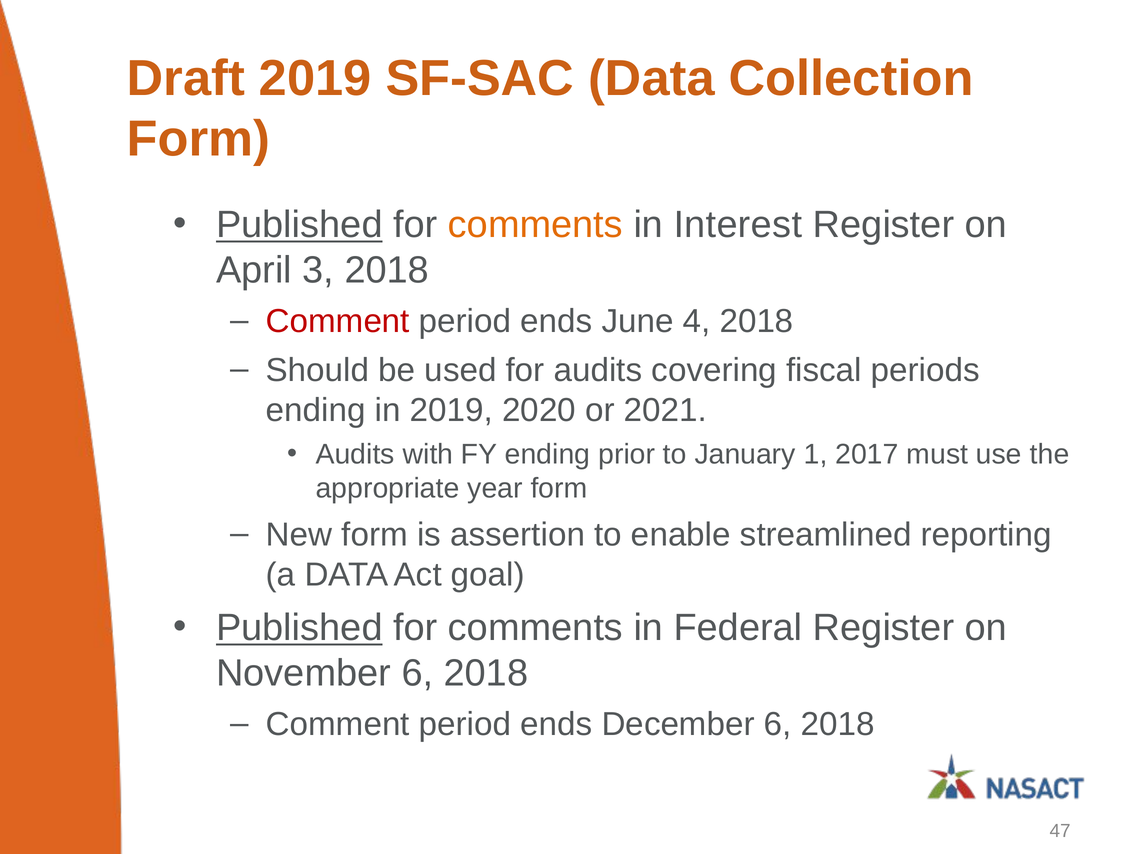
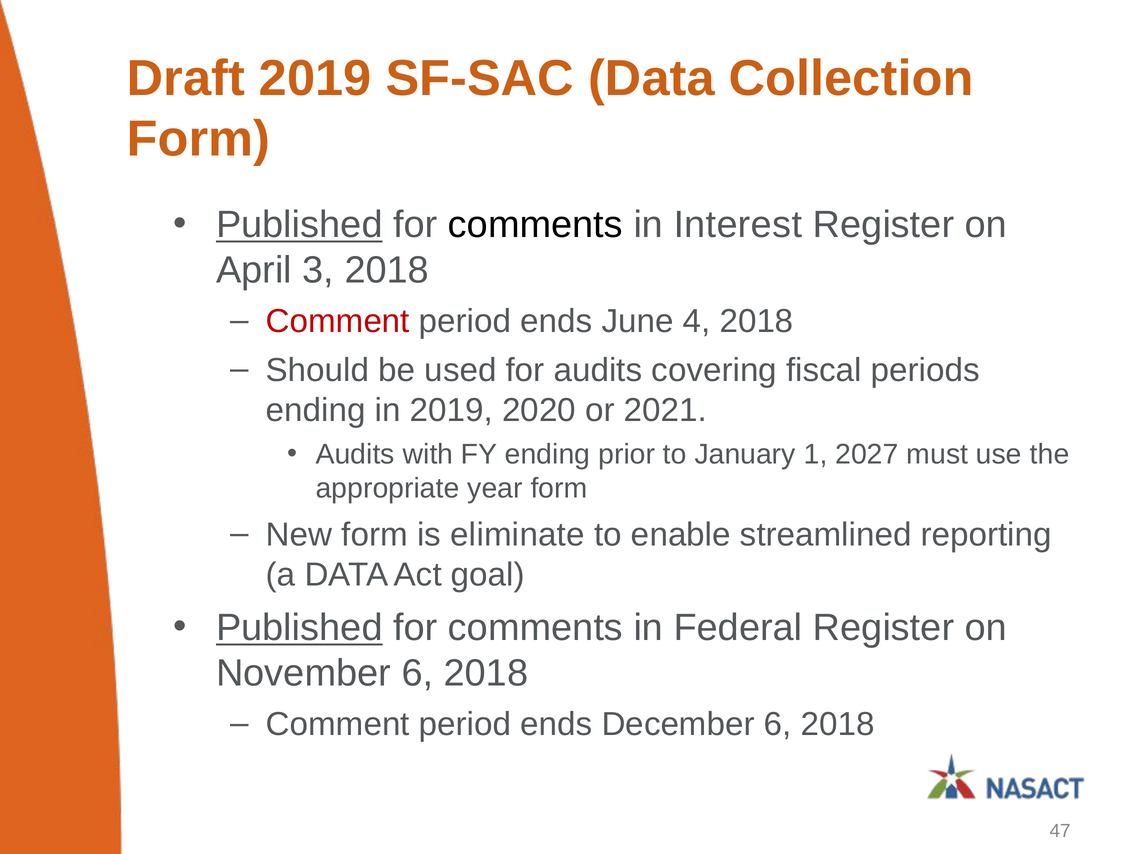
comments colour: orange -> black (535, 225)
2017: 2017 -> 2027 (867, 454)
assertion: assertion -> eliminate (518, 535)
